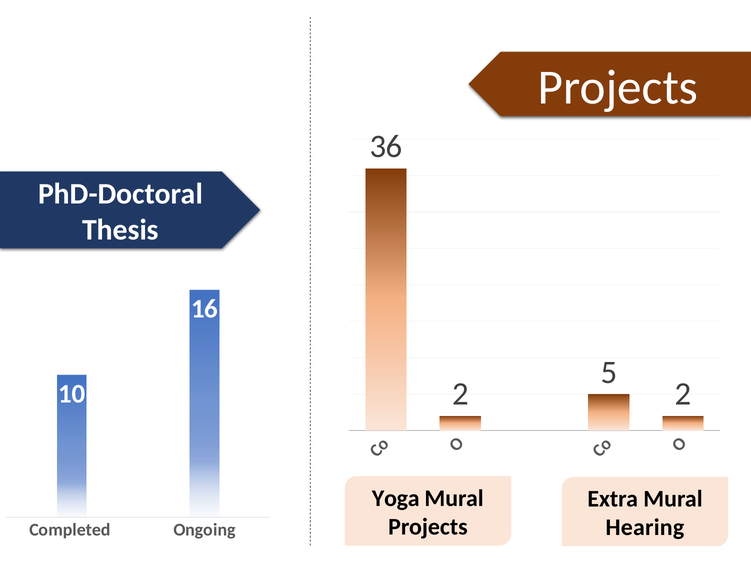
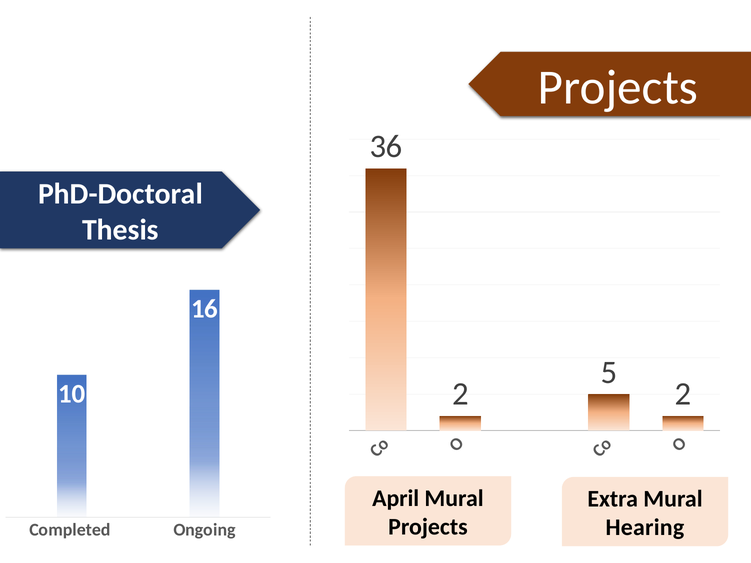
Yoga: Yoga -> April (396, 498)
